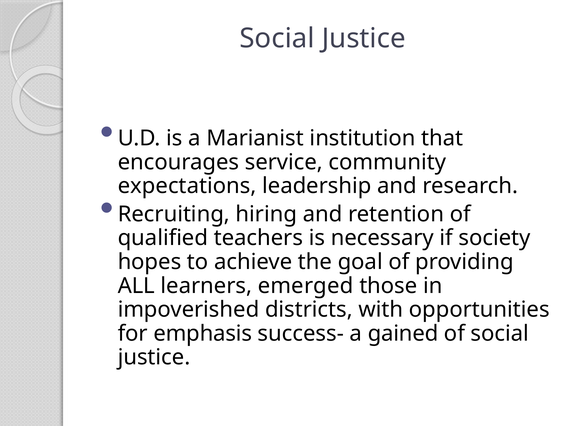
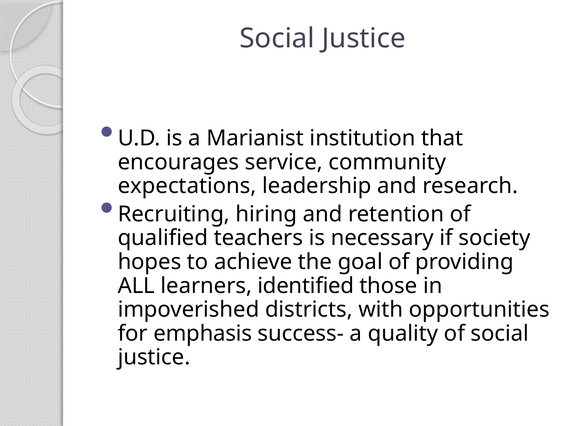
emerged: emerged -> identified (306, 286)
gained: gained -> quality (403, 334)
